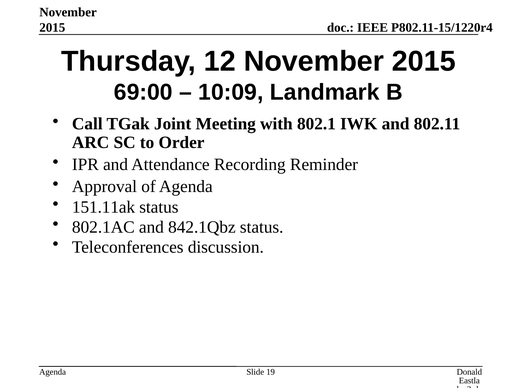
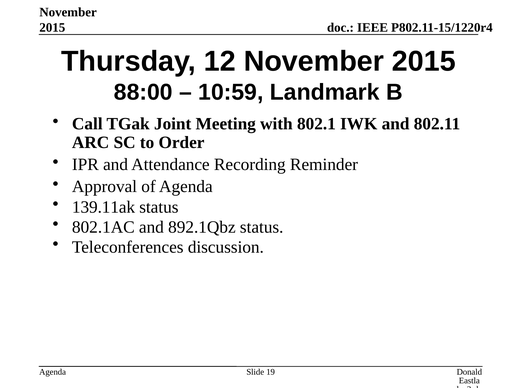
69:00: 69:00 -> 88:00 (143, 92)
10:09: 10:09 -> 10:59 (231, 92)
151.11ak: 151.11ak -> 139.11ak (104, 207)
842.1Qbz: 842.1Qbz -> 892.1Qbz (202, 227)
